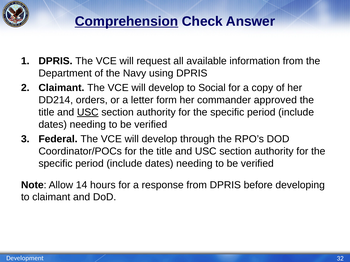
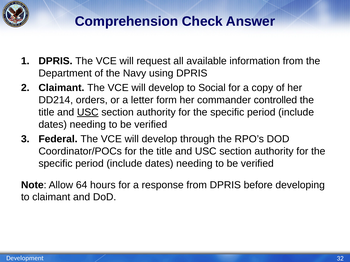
Comprehension underline: present -> none (127, 21)
approved: approved -> controlled (275, 100)
14: 14 -> 64 (82, 185)
